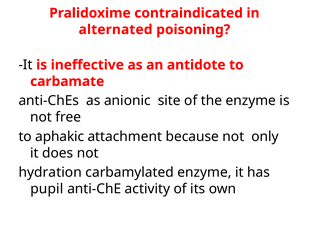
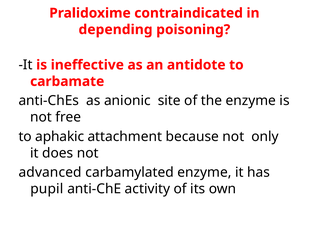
alternated: alternated -> depending (116, 30)
hydration: hydration -> advanced (50, 172)
